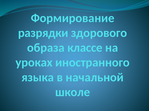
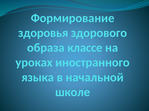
разрядки: разрядки -> здоровья (43, 33)
